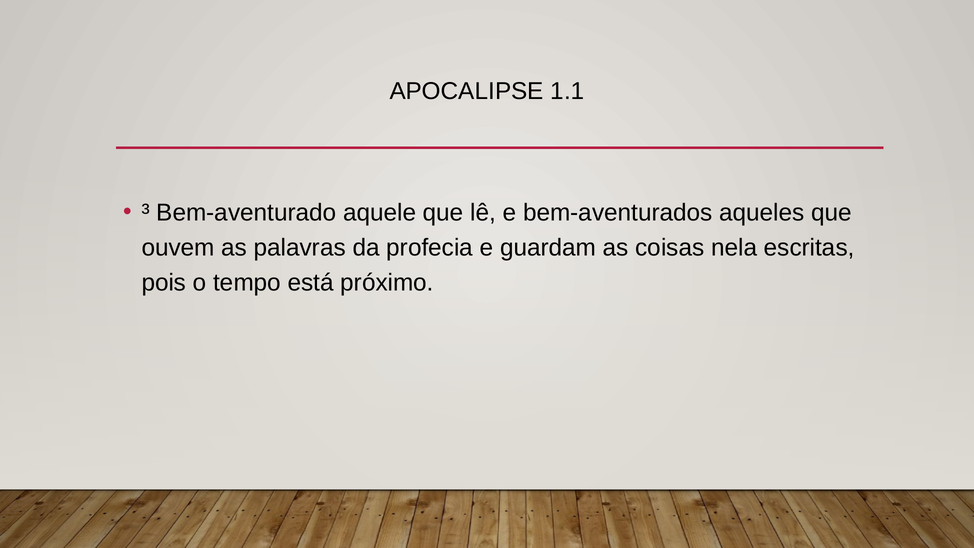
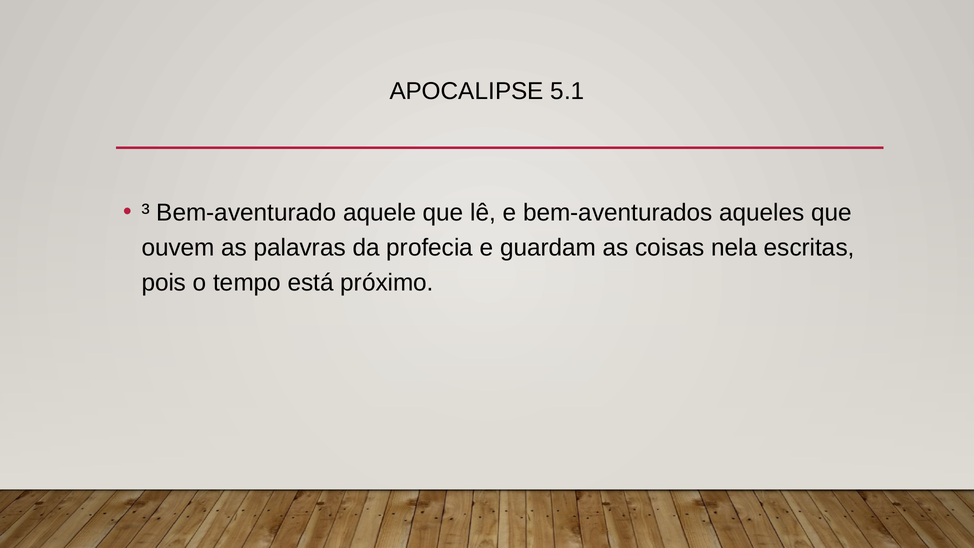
1.1: 1.1 -> 5.1 (567, 91)
